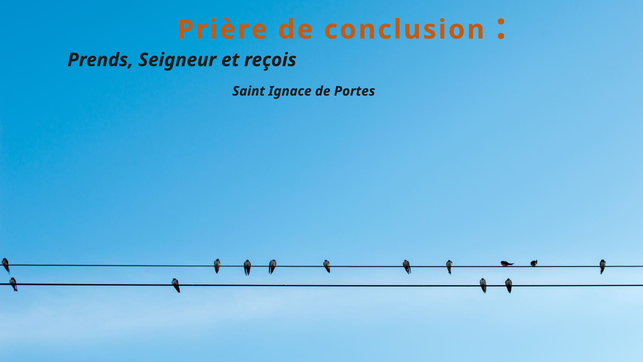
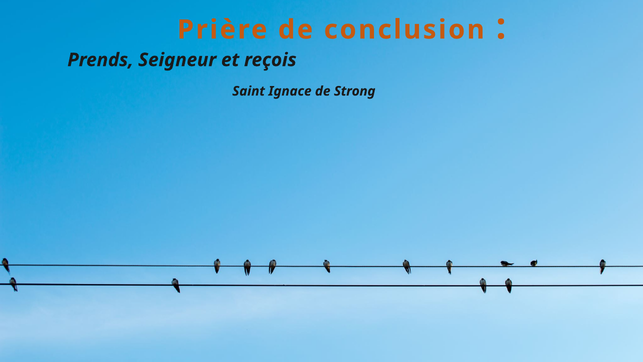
Portes: Portes -> Strong (355, 91)
